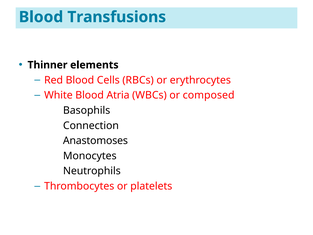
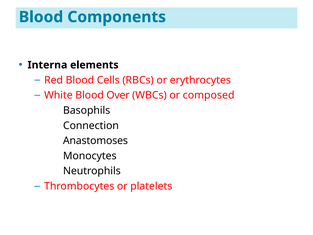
Transfusions: Transfusions -> Components (117, 17)
Thinner: Thinner -> Interna (47, 65)
Atria: Atria -> Over (118, 95)
